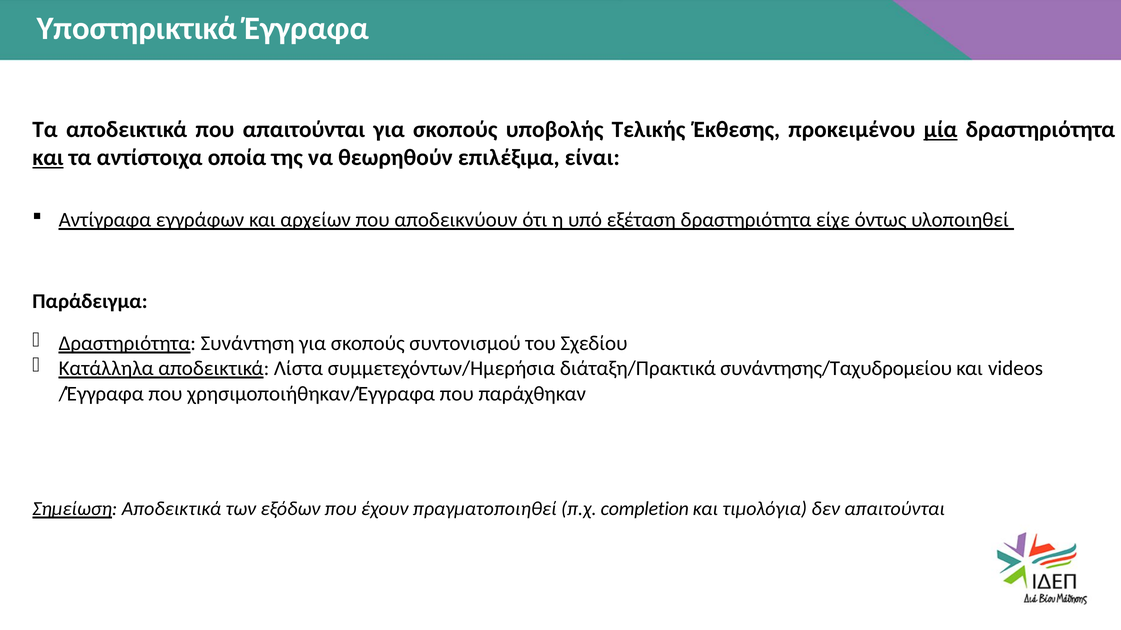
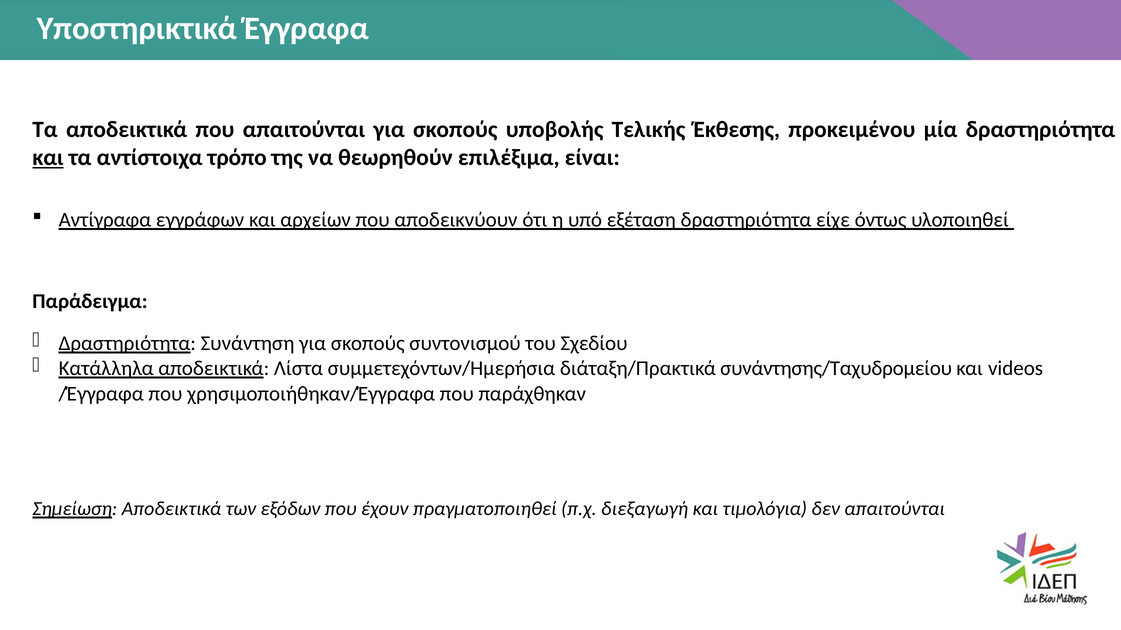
μία underline: present -> none (941, 130)
οποία: οποία -> τρόπο (237, 158)
completion: completion -> διεξαγωγή (645, 509)
